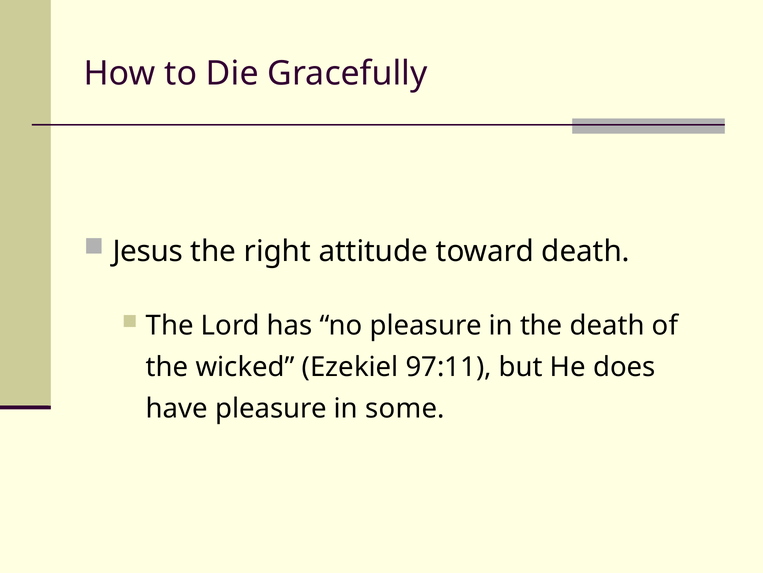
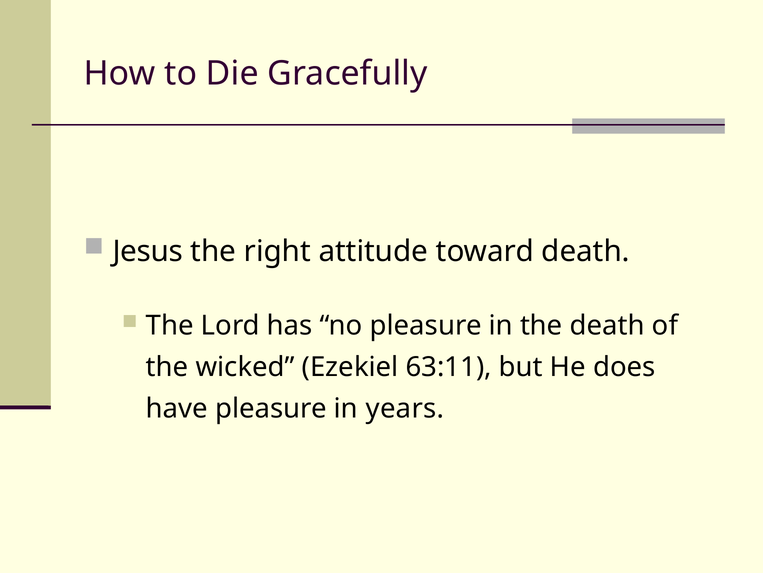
97:11: 97:11 -> 63:11 (449, 367)
some: some -> years (405, 408)
